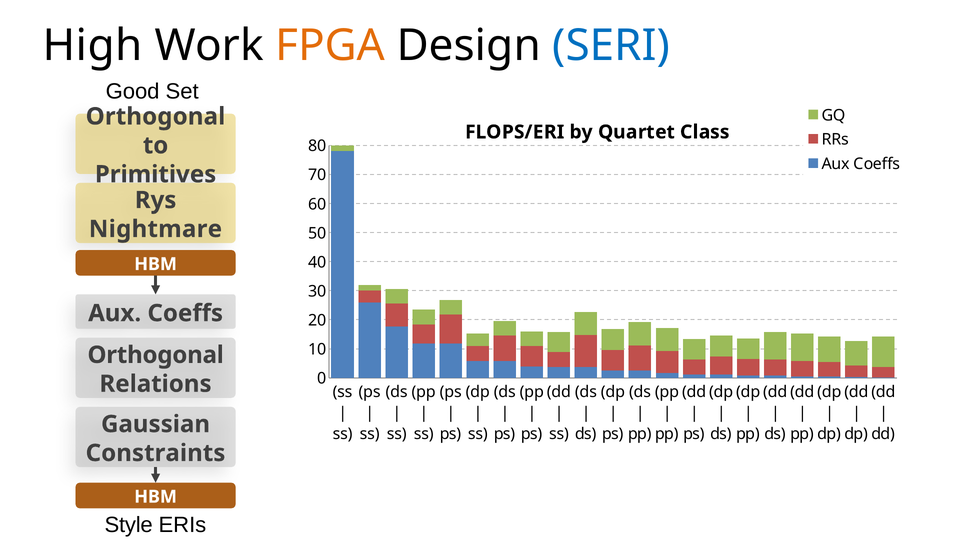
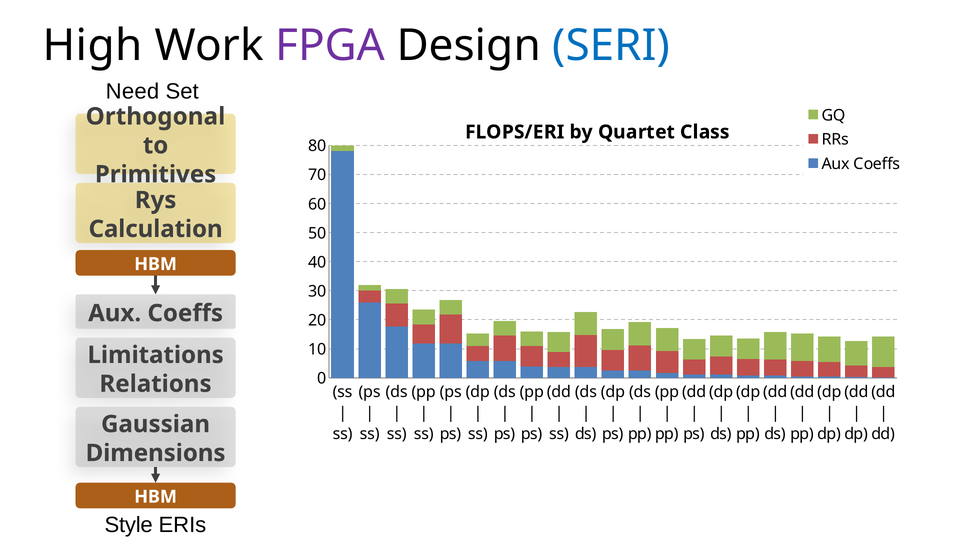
FPGA colour: orange -> purple (330, 46)
Good: Good -> Need (132, 92)
Nightmare: Nightmare -> Calculation (156, 229)
Orthogonal: Orthogonal -> Limitations (156, 355)
Constraints: Constraints -> Dimensions (156, 453)
